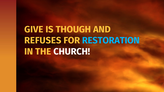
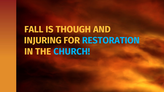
GIVE: GIVE -> FALL (34, 29)
REFUSES: REFUSES -> INJURING (43, 41)
CHURCH colour: white -> light blue (72, 52)
